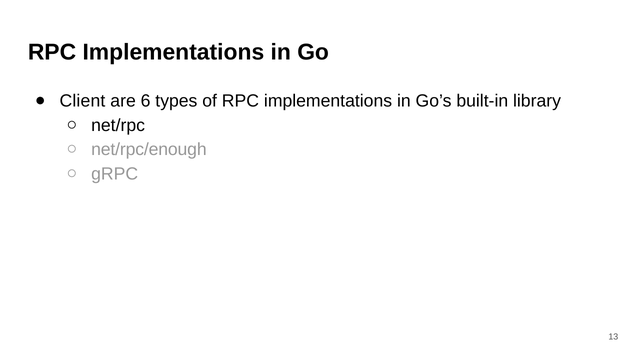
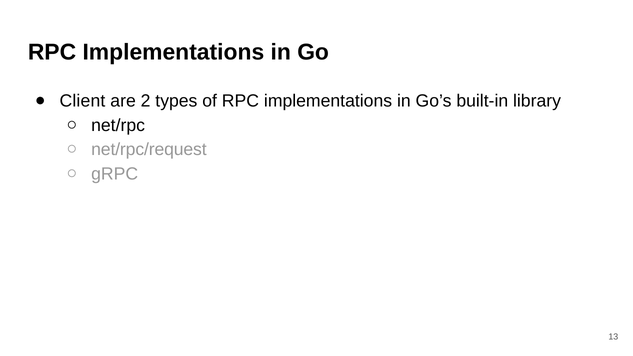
6: 6 -> 2 (146, 101)
net/rpc/enough: net/rpc/enough -> net/rpc/request (149, 150)
